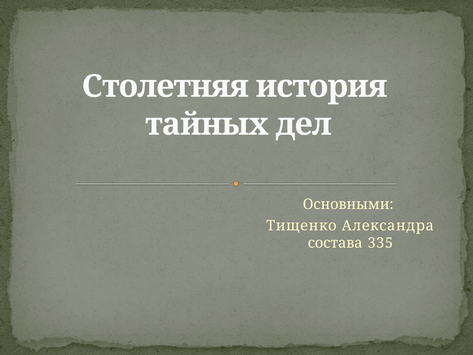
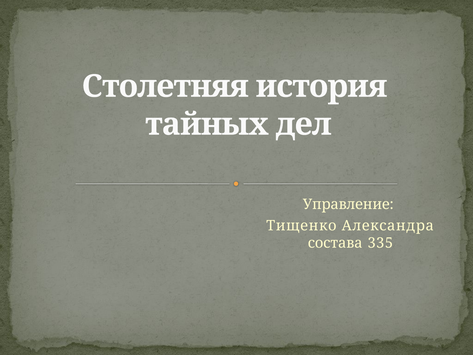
Основными: Основными -> Управление (348, 204)
